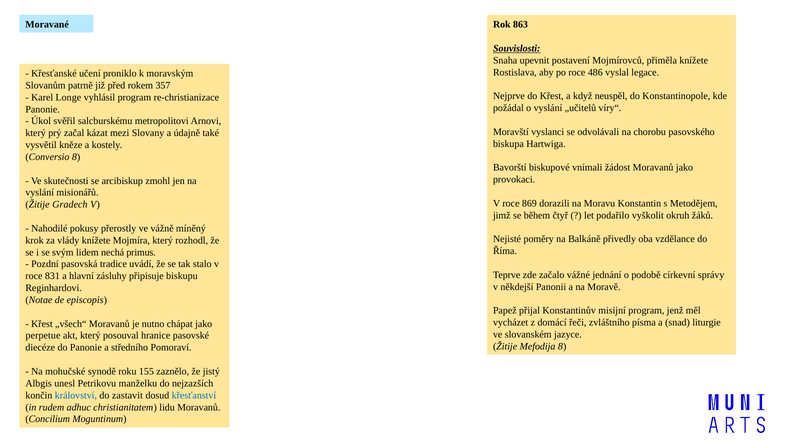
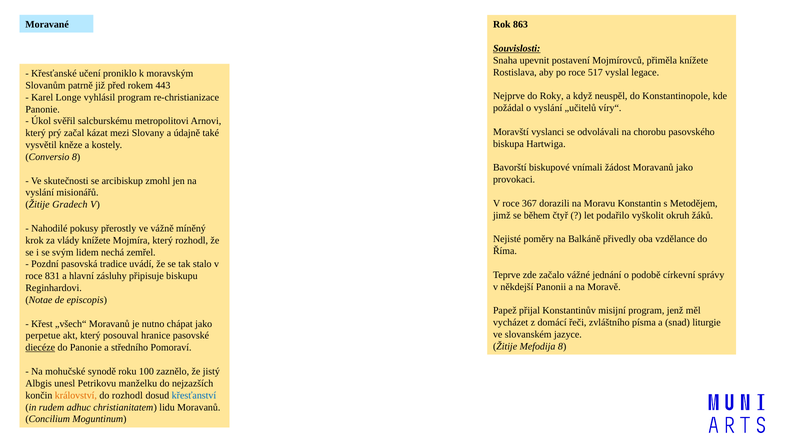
486: 486 -> 517 (595, 72)
357: 357 -> 443 (163, 85)
do Křest: Křest -> Roky (552, 96)
869: 869 -> 367 (529, 203)
primus: primus -> zemřel (141, 252)
diecéze underline: none -> present (40, 347)
155: 155 -> 100 (146, 371)
království colour: blue -> orange (76, 395)
do zastavit: zastavit -> rozhodl (127, 395)
